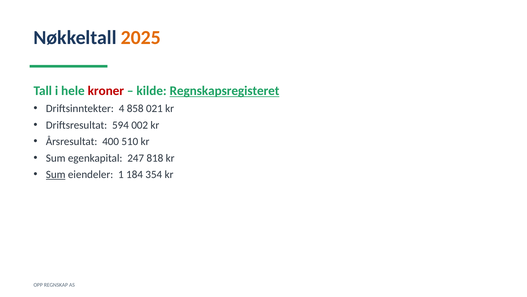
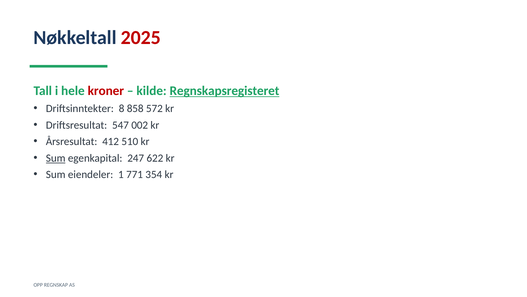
2025 colour: orange -> red (141, 38)
4: 4 -> 8 (122, 108)
021: 021 -> 572 (154, 108)
594: 594 -> 547 (120, 125)
400: 400 -> 412 (111, 141)
Sum underline: none -> present (56, 158)
818: 818 -> 622 (155, 158)
Sum underline: present -> none (56, 174)
184: 184 -> 771 (135, 174)
